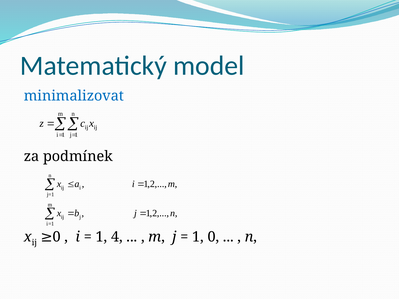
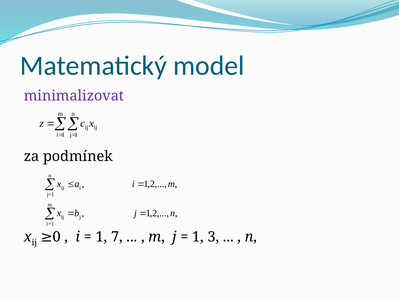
minimalizovat colour: blue -> purple (74, 96)
4: 4 -> 7 (117, 237)
1 0: 0 -> 3 (213, 237)
